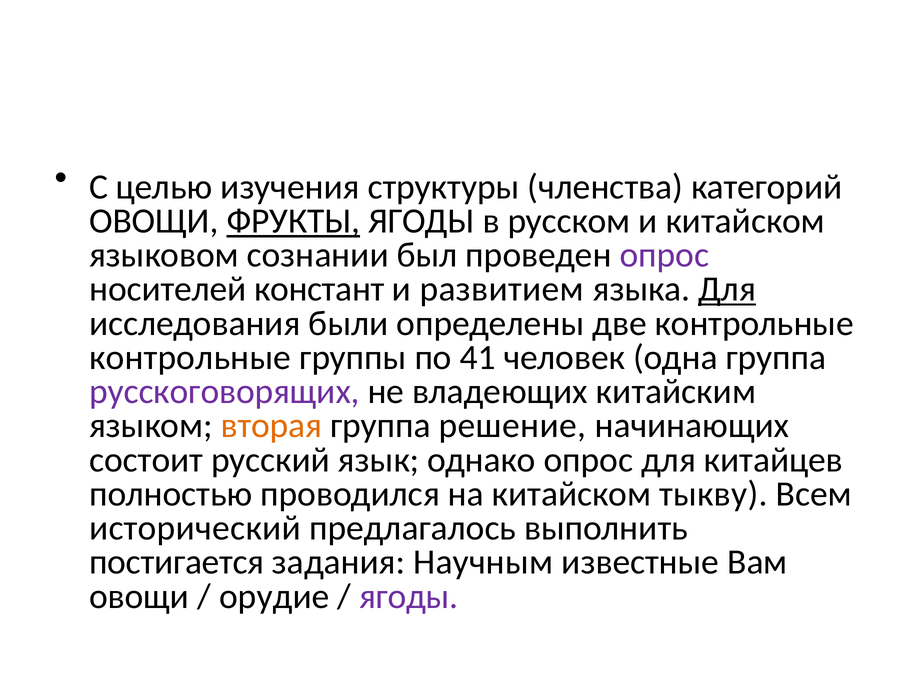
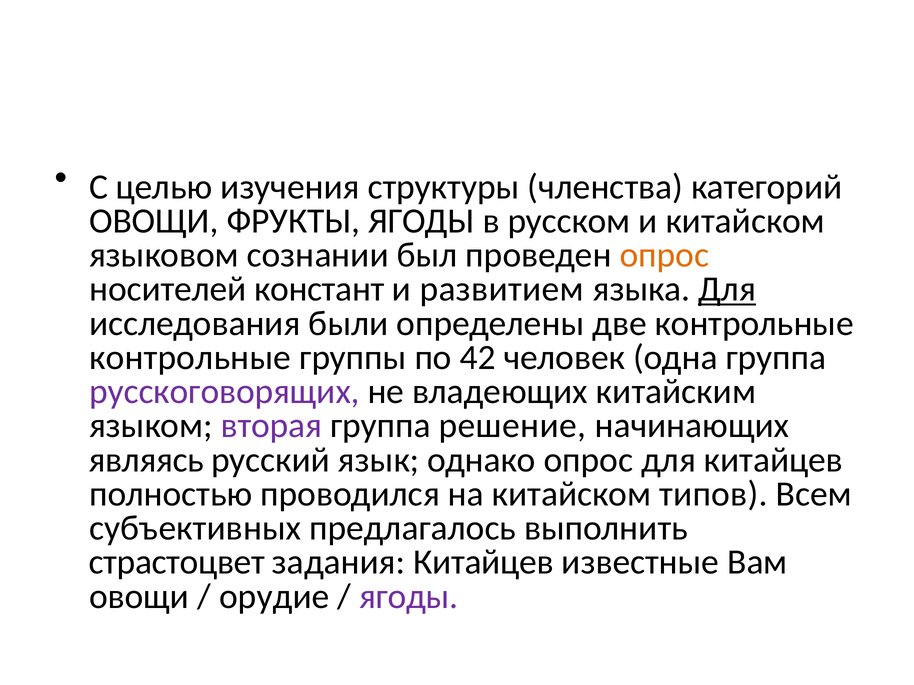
ФРУКТЫ underline: present -> none (293, 221)
опрос colour: purple -> orange (664, 255)
41: 41 -> 42 (478, 358)
вторая colour: orange -> purple (271, 426)
состоит: состоит -> являясь (146, 460)
тыкву: тыкву -> типов (713, 494)
исторический: исторический -> субъективных (195, 528)
постигается: постигается -> страстоцвет (177, 563)
задания Научным: Научным -> Китайцев (483, 563)
